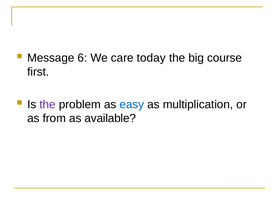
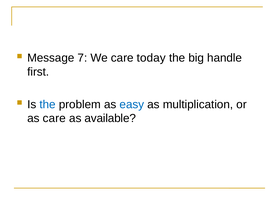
6: 6 -> 7 (82, 58)
course: course -> handle (225, 58)
the colour: purple -> blue (48, 105)
as from: from -> care (54, 118)
